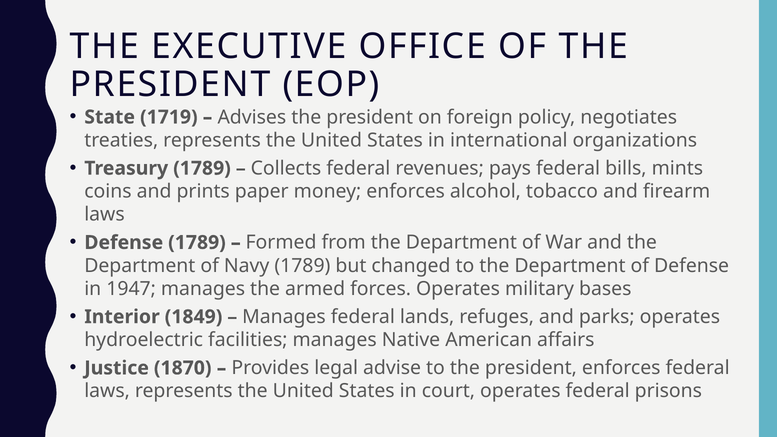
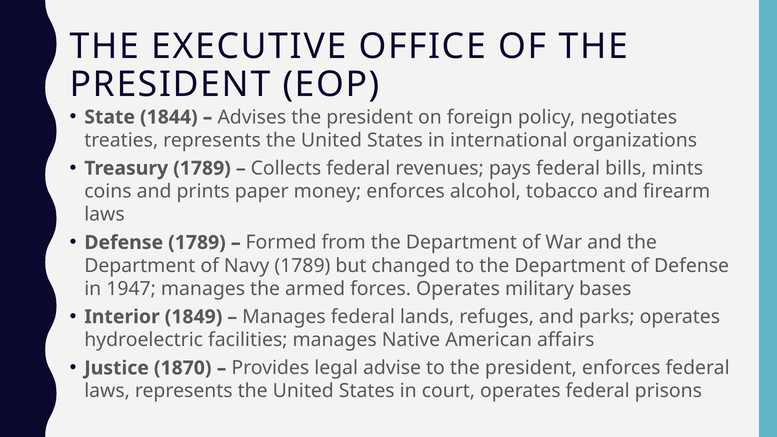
1719: 1719 -> 1844 (169, 117)
